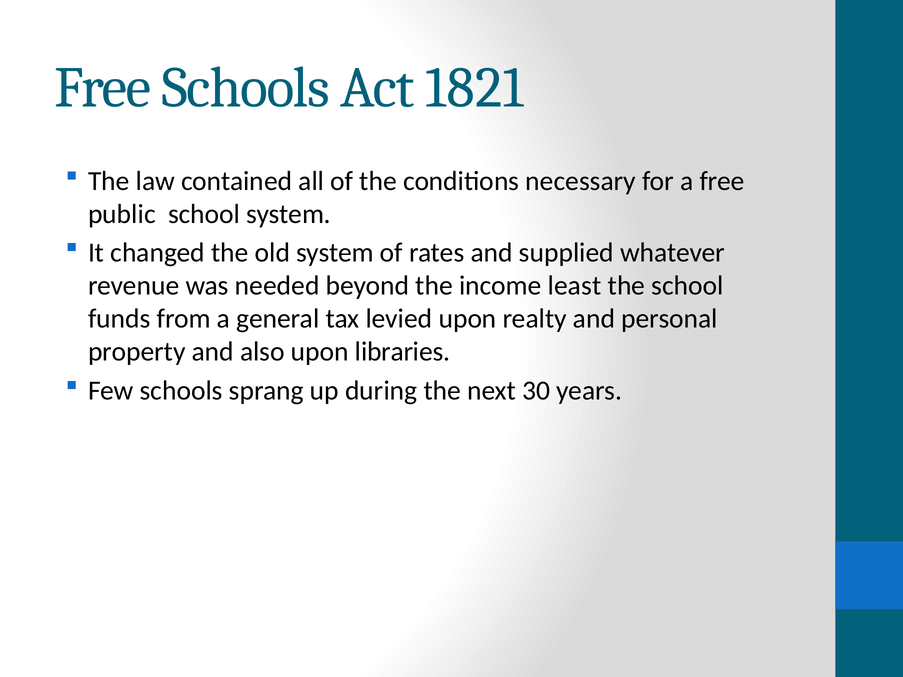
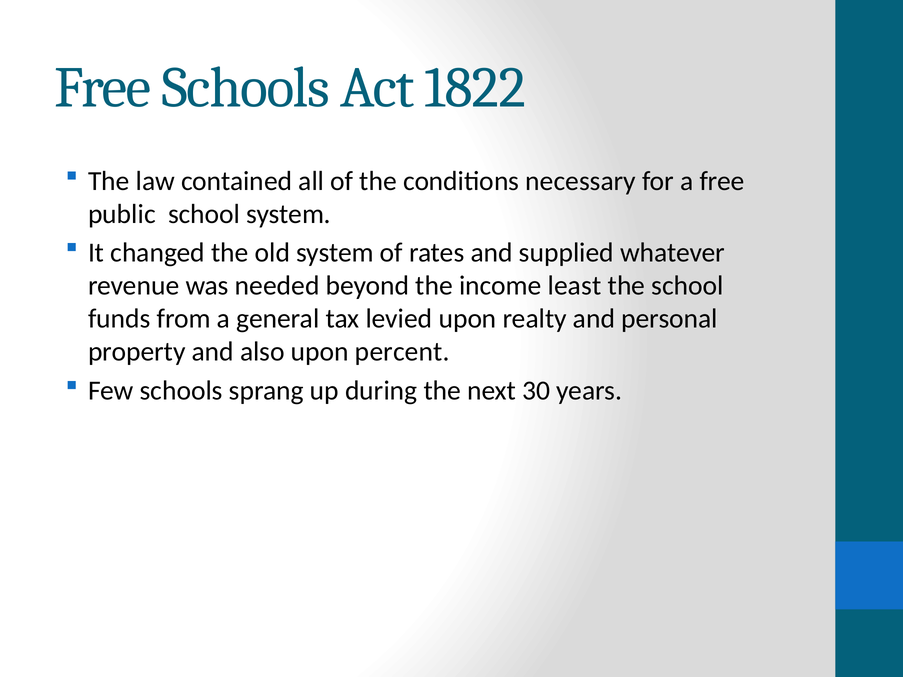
1821: 1821 -> 1822 (475, 88)
libraries: libraries -> percent (402, 352)
